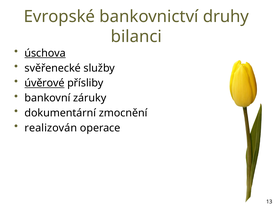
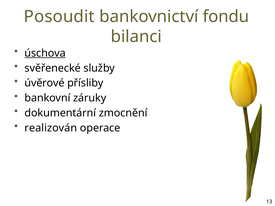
Evropské: Evropské -> Posoudit (59, 17)
druhy: druhy -> fondu (226, 17)
úvěrové underline: present -> none (45, 83)
